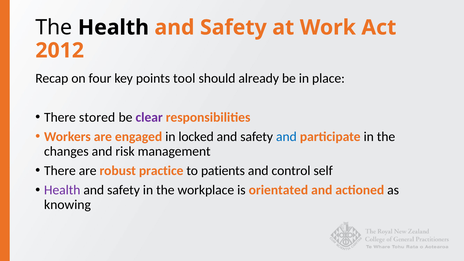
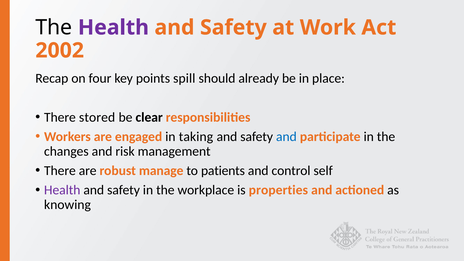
Health colour: black -> purple (113, 27)
2012: 2012 -> 2002 (60, 50)
tool: tool -> spill (184, 78)
clear colour: purple -> black (149, 117)
locked: locked -> taking (196, 137)
practice: practice -> manage (161, 171)
orientated: orientated -> properties (278, 190)
